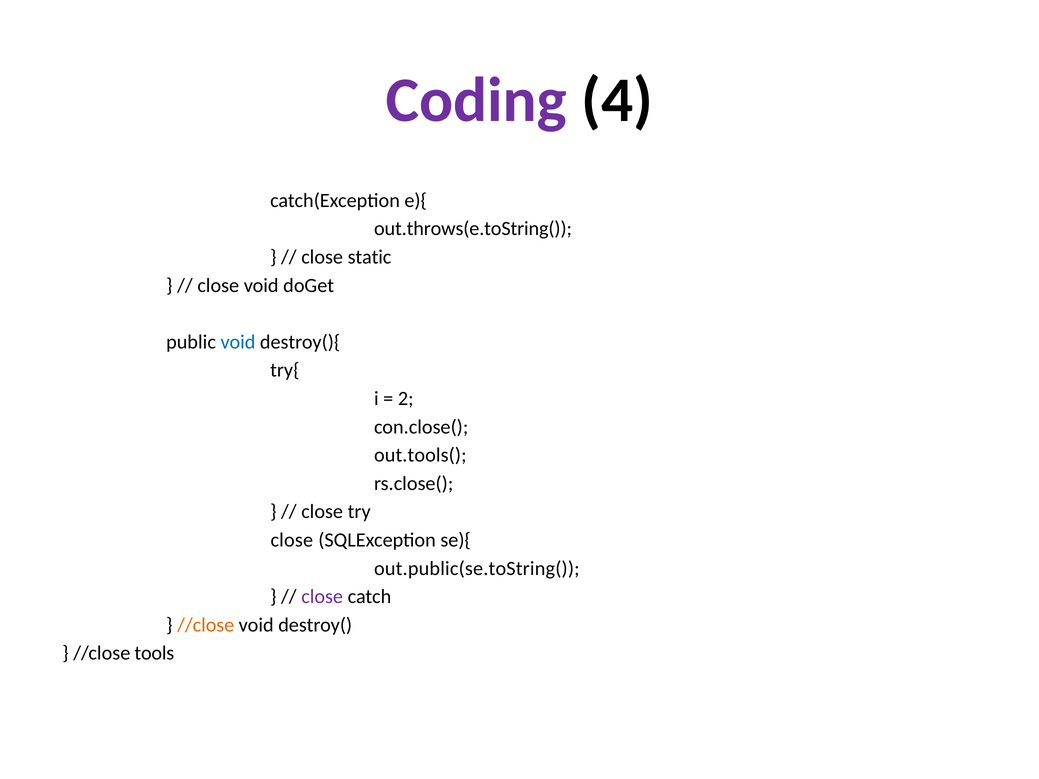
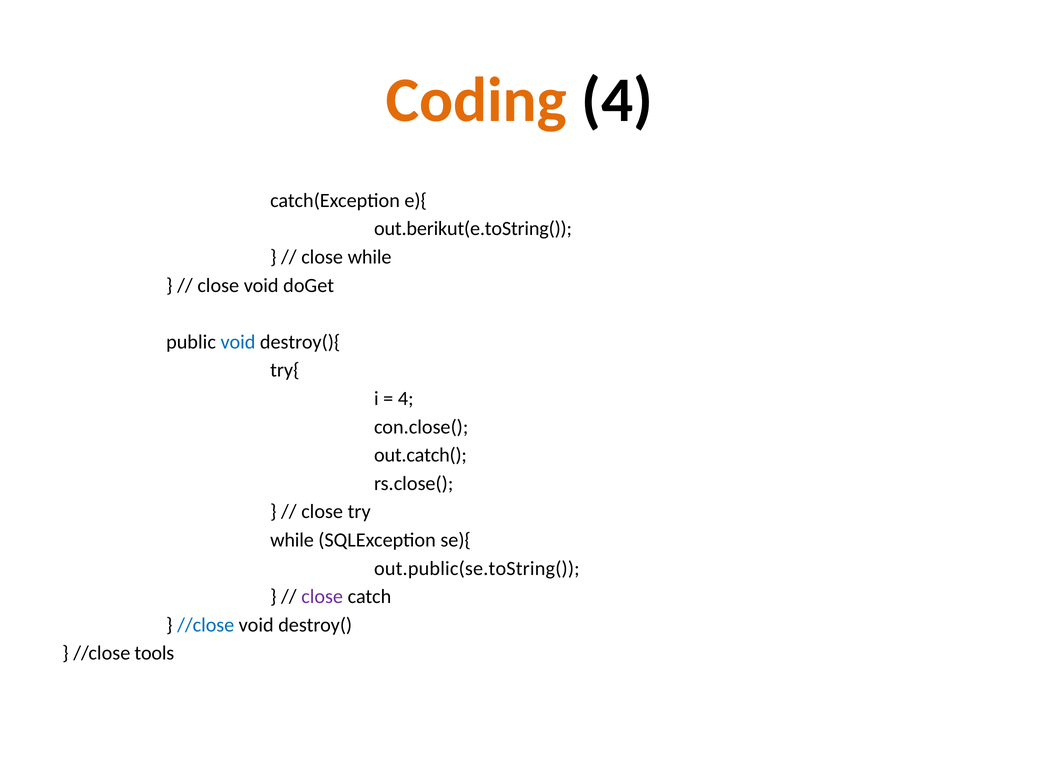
Coding colour: purple -> orange (476, 101)
out.throws(e.toString(: out.throws(e.toString( -> out.berikut(e.toString( (473, 229)
close static: static -> while (370, 257)
2: 2 -> 4 (406, 399)
out.tools(: out.tools( -> out.catch( (420, 455)
close: close -> while (292, 540)
//close colour: orange -> blue (206, 625)
